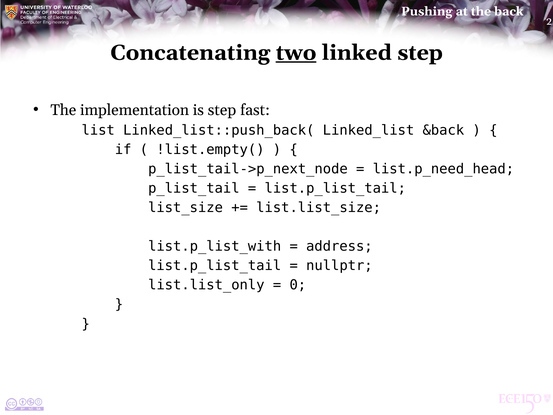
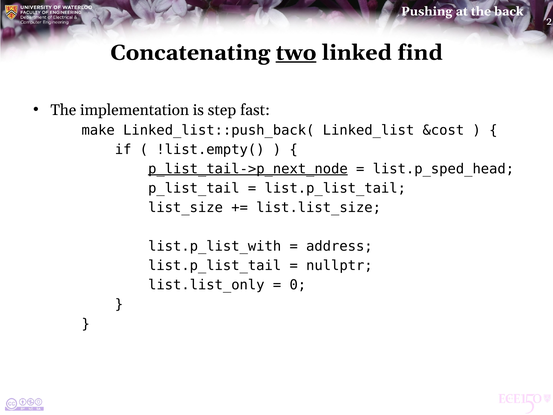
linked step: step -> find (420, 53)
list: list -> make (98, 130)
&back: &back -> &cost (443, 130)
p_list_tail->p_next_node underline: none -> present (248, 169)
list.p_need_head: list.p_need_head -> list.p_sped_head (443, 169)
